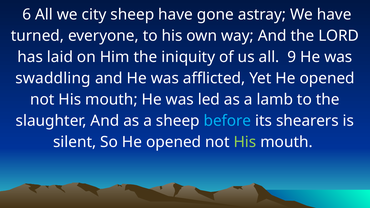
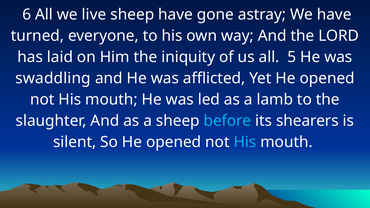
city: city -> live (94, 14)
9: 9 -> 5 (292, 57)
His colour: light green -> light blue (245, 142)
